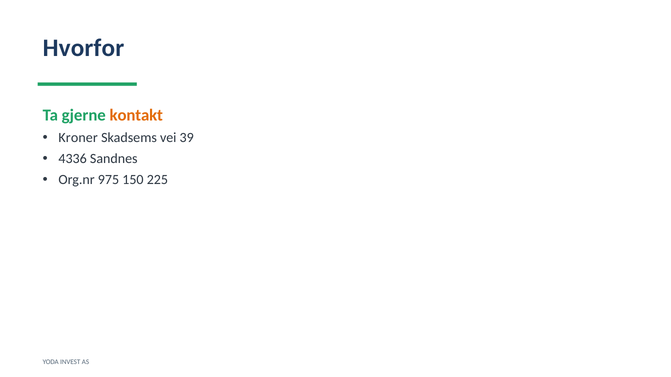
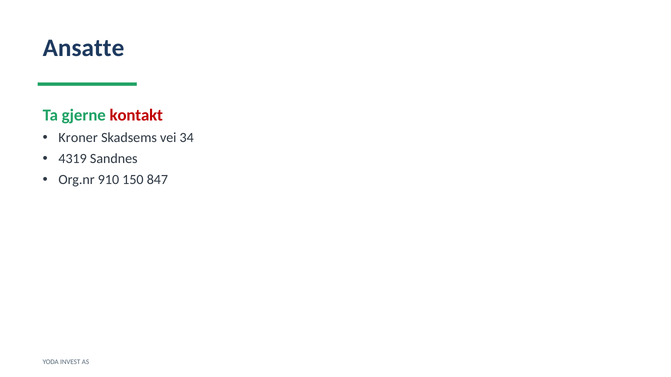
Hvorfor: Hvorfor -> Ansatte (83, 48)
kontakt colour: orange -> red (136, 116)
39: 39 -> 34 (187, 138)
4336: 4336 -> 4319 (73, 159)
975: 975 -> 910 (108, 180)
225: 225 -> 847 (157, 180)
